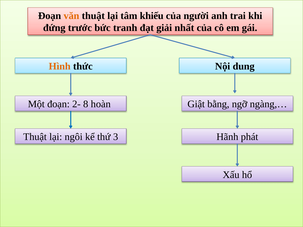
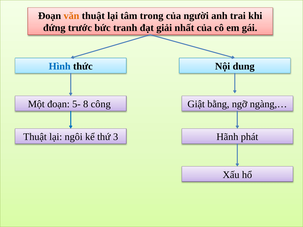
khiếu: khiếu -> trong (152, 16)
Hình colour: orange -> blue (60, 66)
2-: 2- -> 5- (76, 104)
hoàn: hoàn -> công (101, 104)
